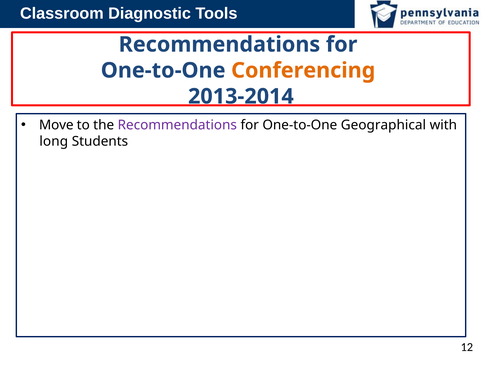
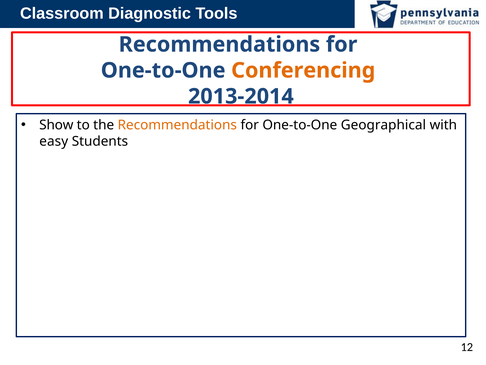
Move: Move -> Show (56, 125)
Recommendations colour: purple -> orange (177, 125)
long: long -> easy (54, 141)
